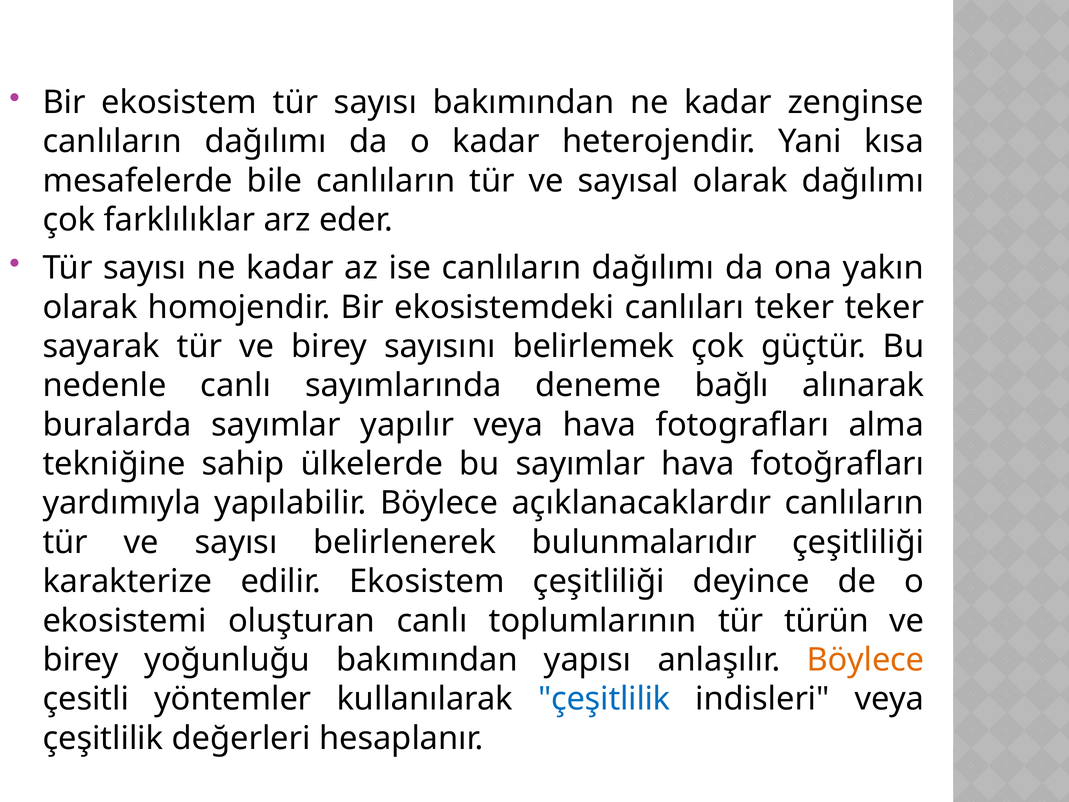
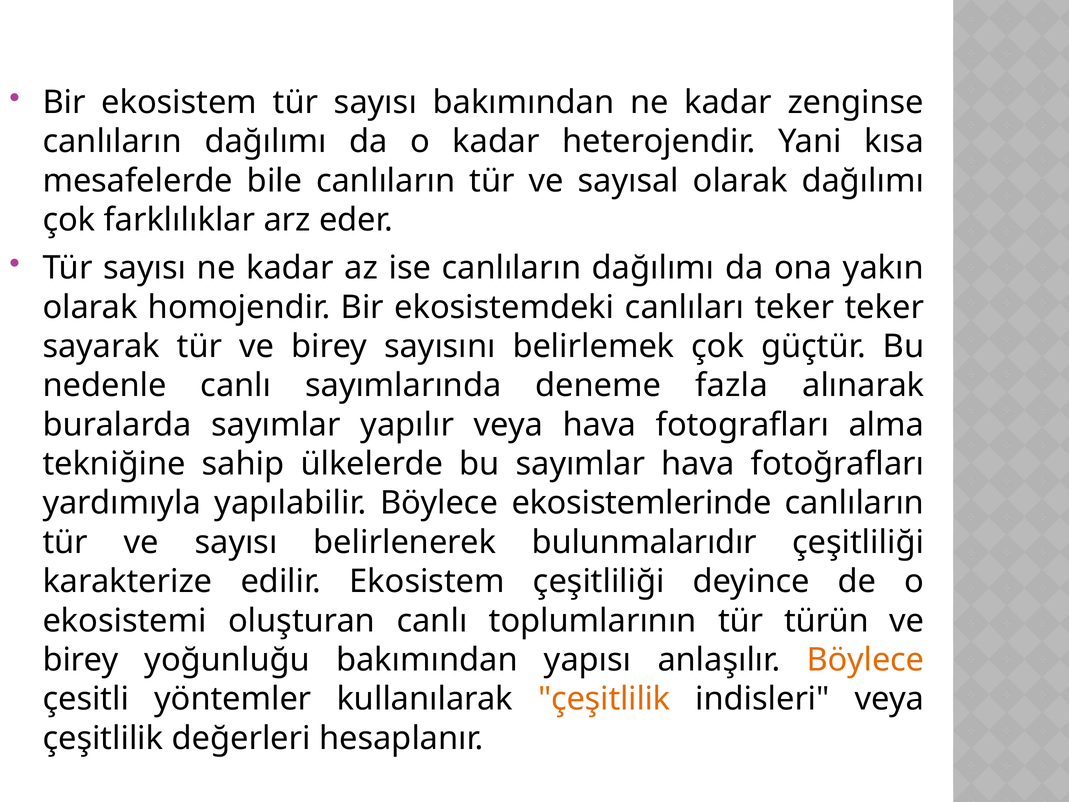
bağlı: bağlı -> fazla (732, 386)
açıklanacaklardır: açıklanacaklardır -> ekosistemlerinde (641, 503)
çeşitlilik colour: blue -> orange (604, 699)
